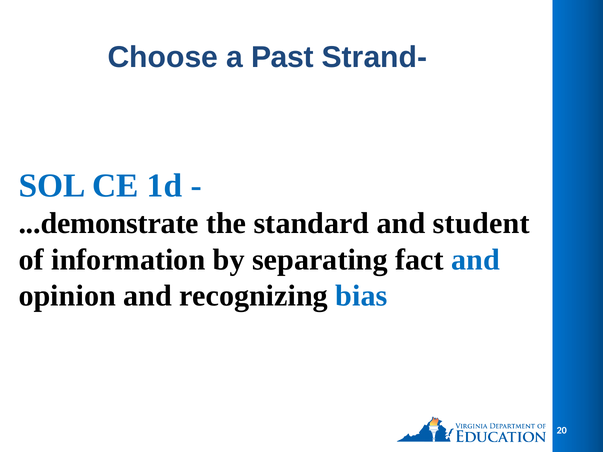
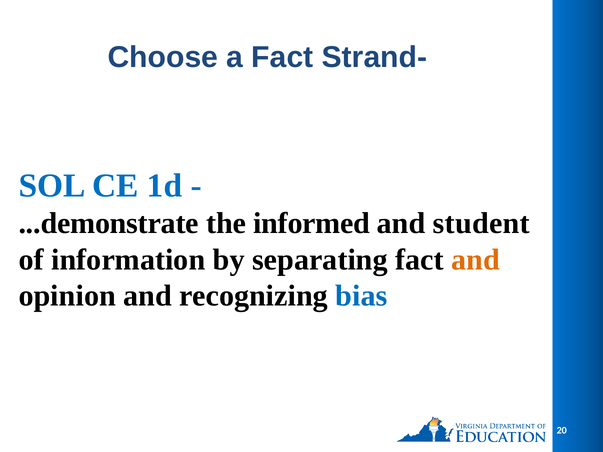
a Past: Past -> Fact (282, 57)
standard: standard -> informed (312, 224)
and colour: blue -> orange (476, 260)
